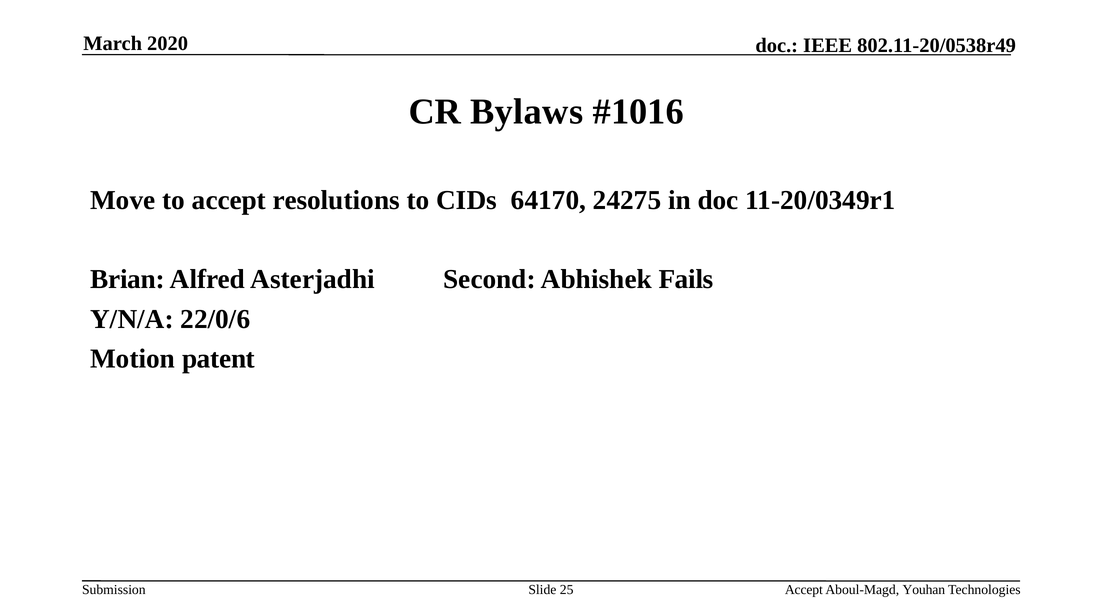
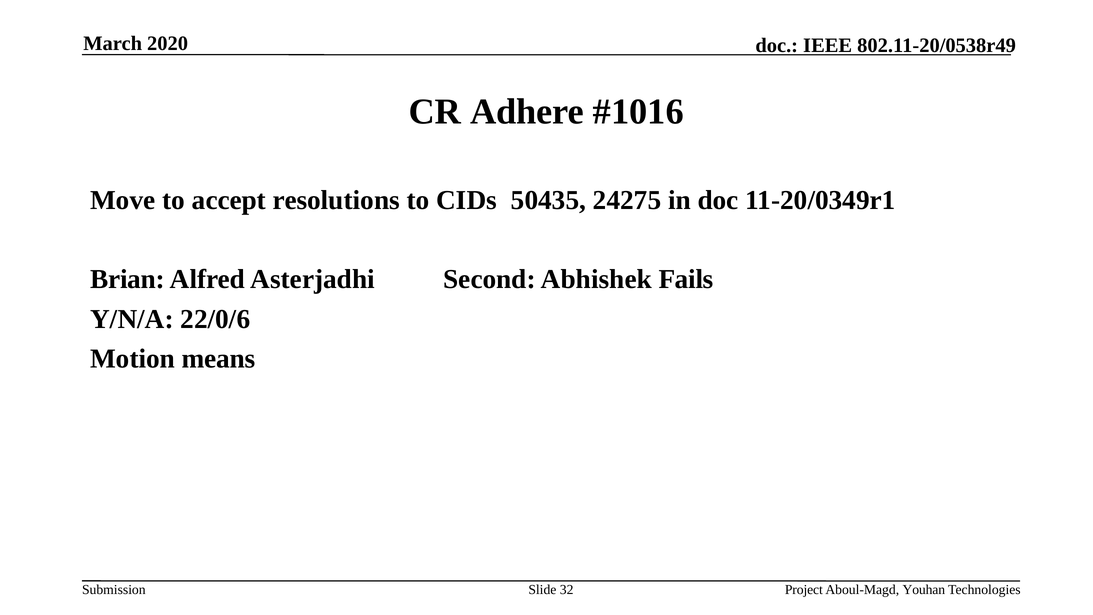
Bylaws: Bylaws -> Adhere (527, 112)
64170: 64170 -> 50435 (548, 200)
patent: patent -> means (219, 359)
25: 25 -> 32 (567, 590)
Accept: Accept -> Project (804, 590)
